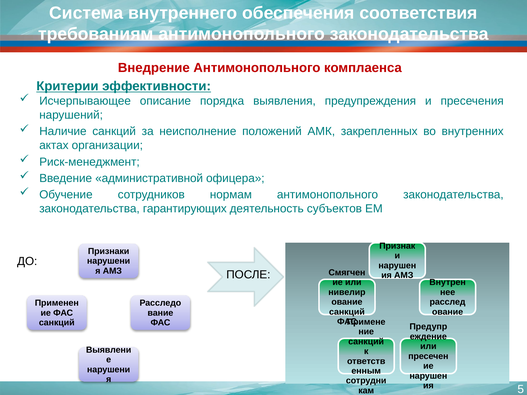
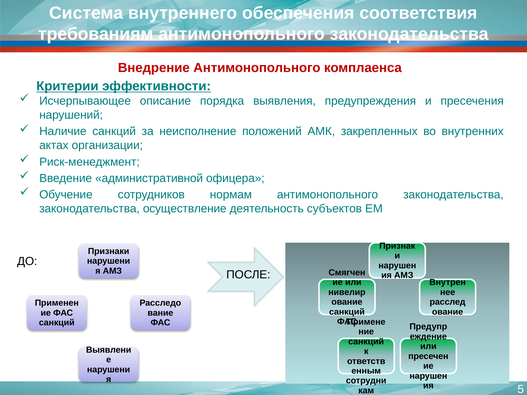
гарантирующих: гарантирующих -> осуществление (185, 209)
